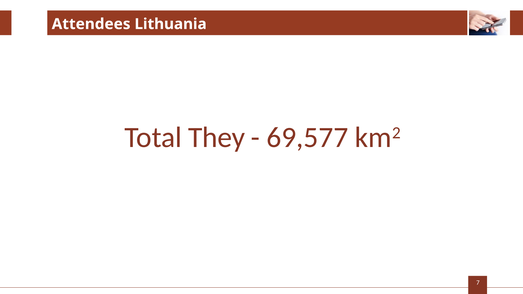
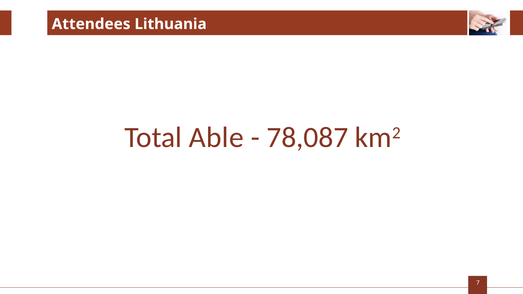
They: They -> Able (216, 138)
69,577: 69,577 -> 78,087 (307, 138)
